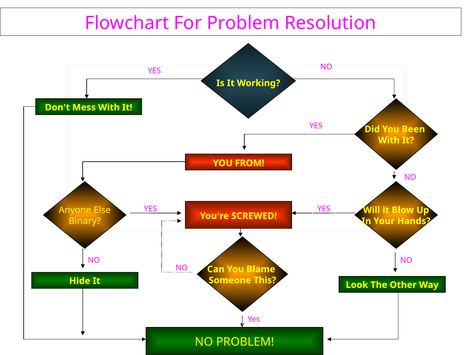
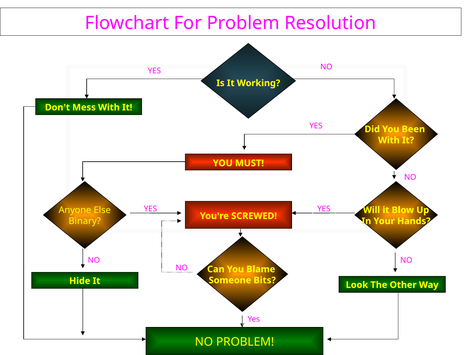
FROM: FROM -> MUST (250, 163)
This: This -> Bits (265, 280)
